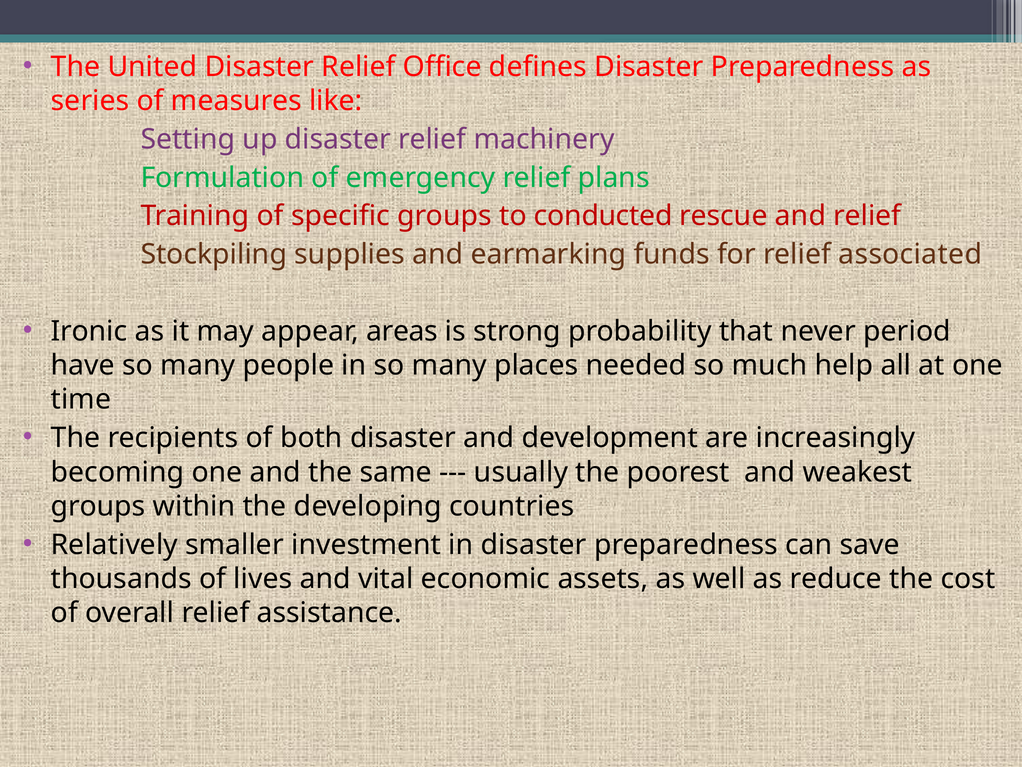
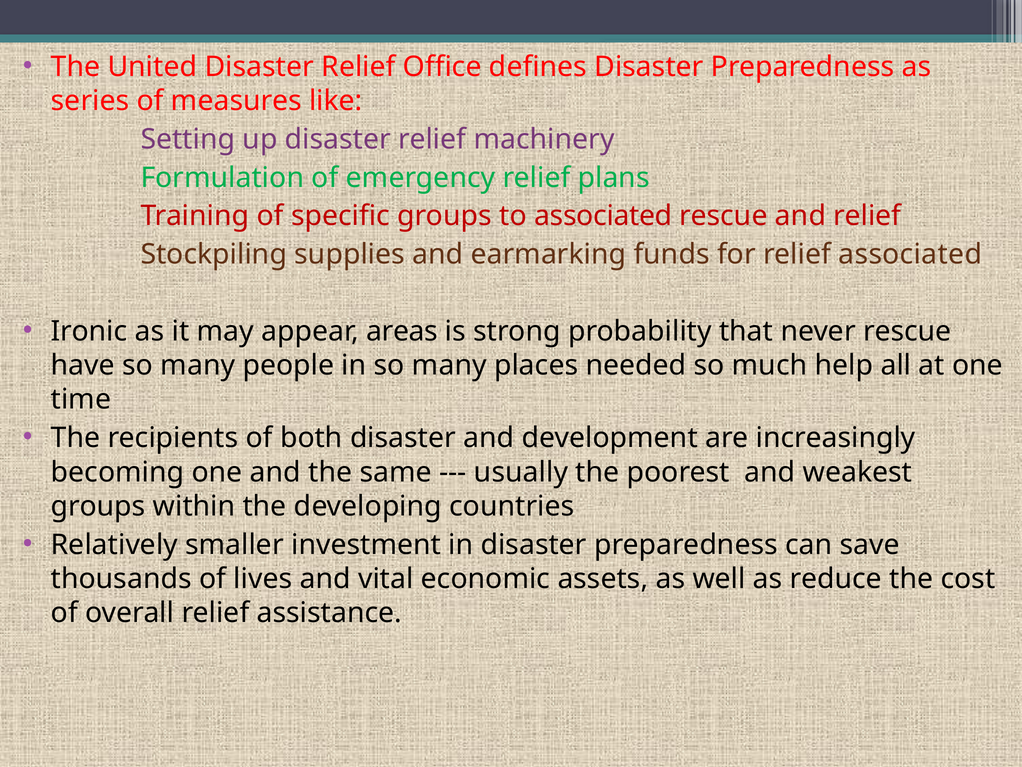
to conducted: conducted -> associated (603, 216)
never period: period -> rescue (907, 331)
